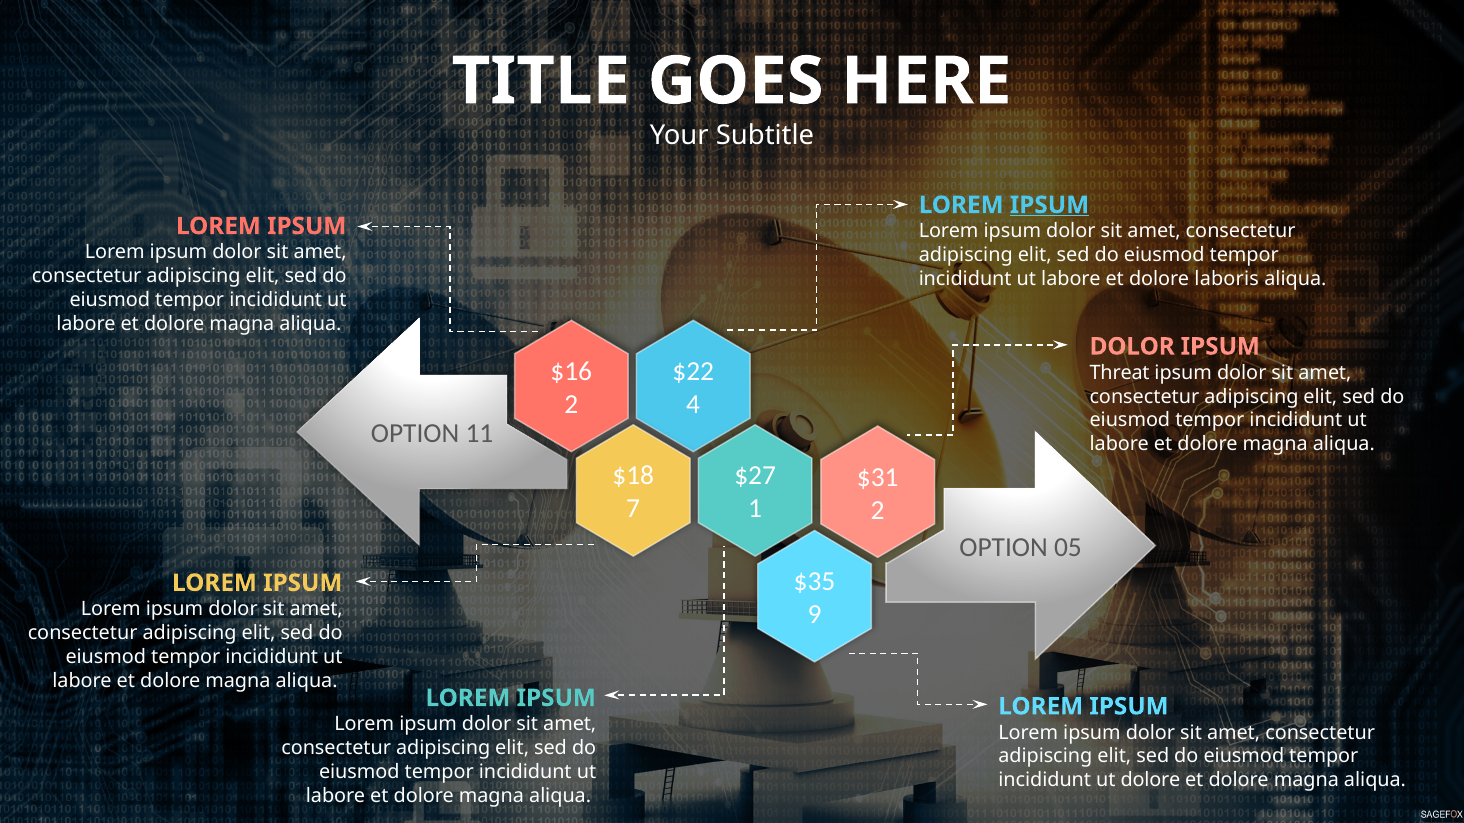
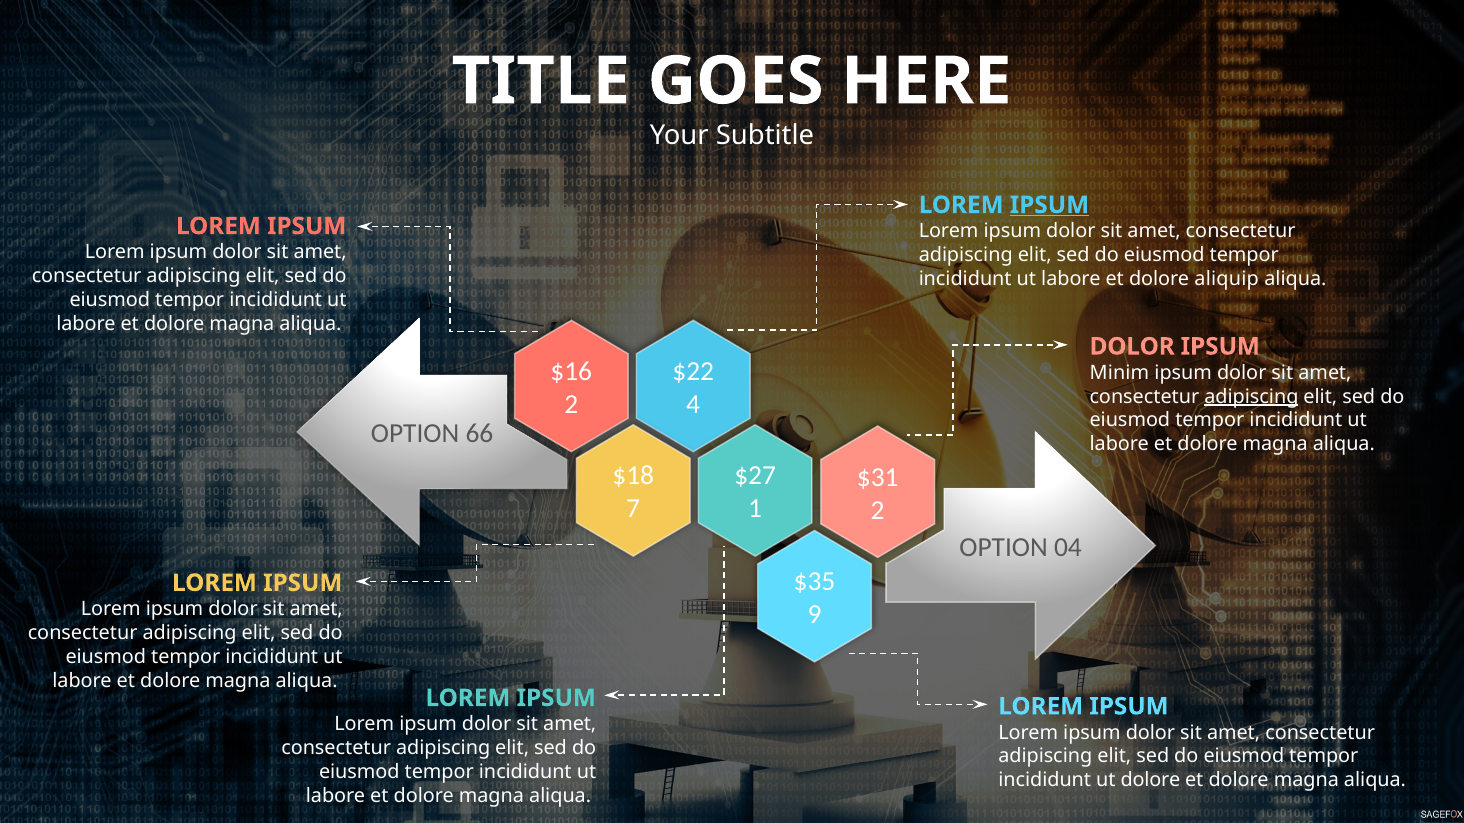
laboris: laboris -> aliquip (1227, 279)
Threat: Threat -> Minim (1119, 373)
adipiscing underline: none -> present (1251, 397)
11: 11 -> 66 (479, 434)
05: 05 -> 04 (1068, 548)
